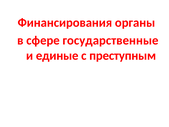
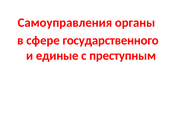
Финансирования: Финансирования -> Самоуправления (65, 23)
государственные: государственные -> государственного (111, 40)
